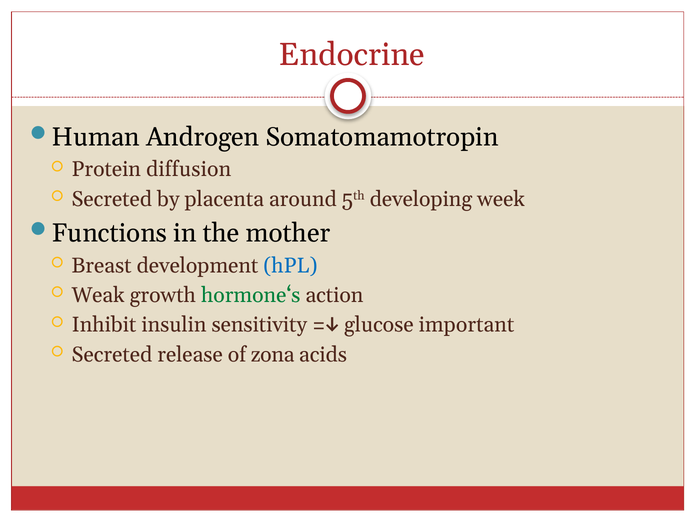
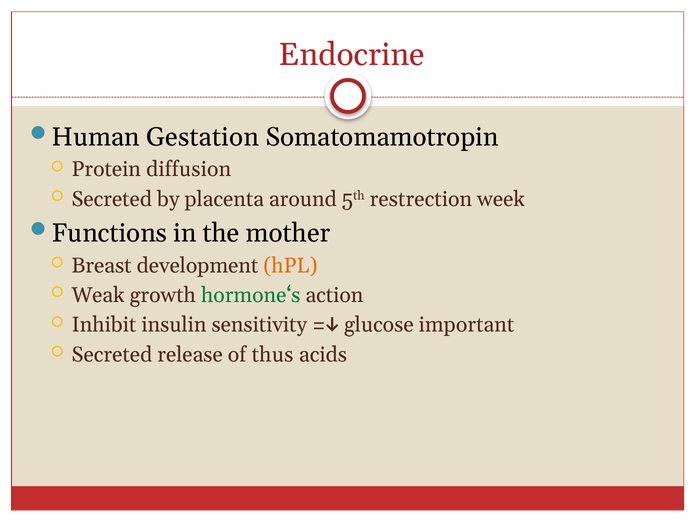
Androgen: Androgen -> Gestation (203, 137)
developing: developing -> restrection (421, 199)
hPL colour: blue -> orange (290, 266)
zona: zona -> thus (273, 355)
